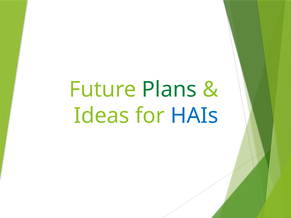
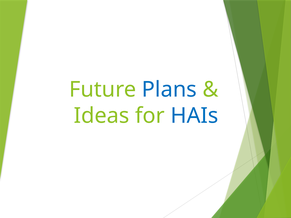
Plans colour: green -> blue (169, 90)
